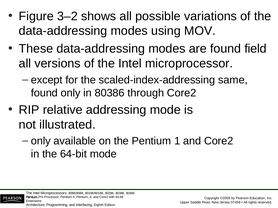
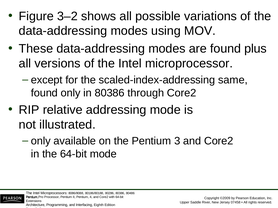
field: field -> plus (256, 49)
1: 1 -> 3 (177, 141)
